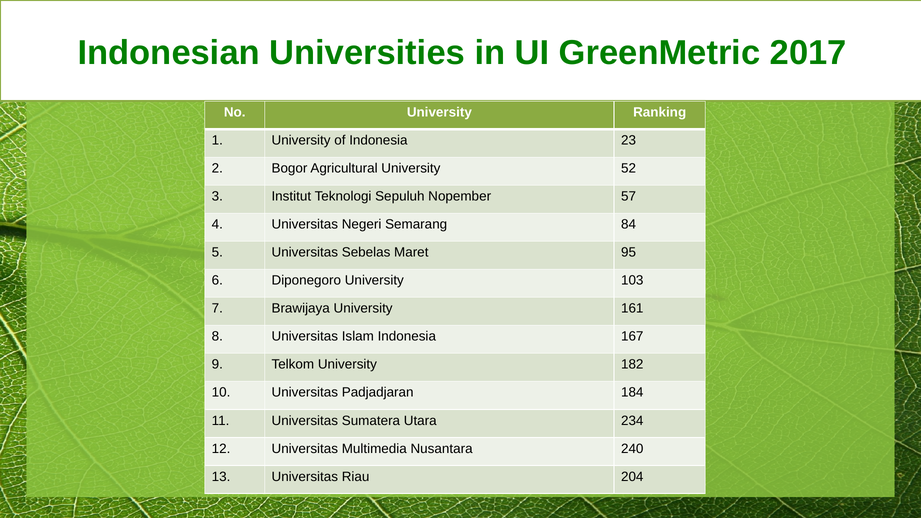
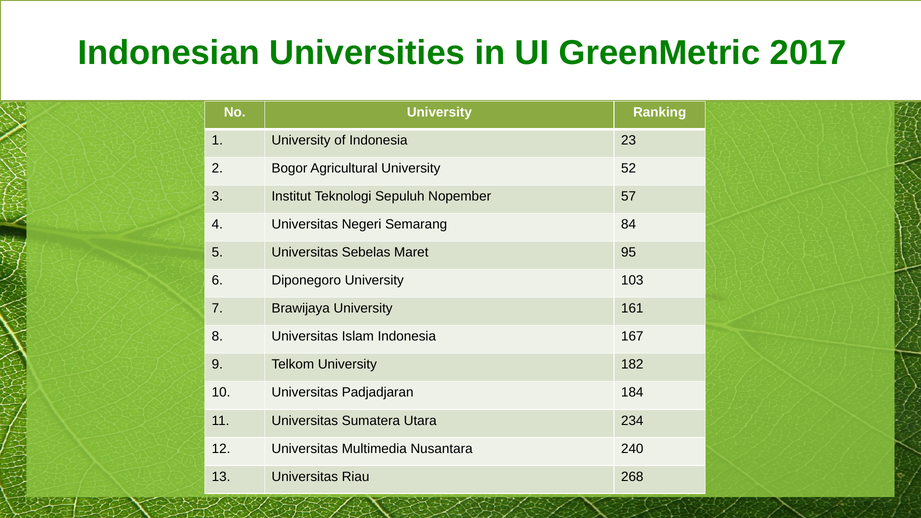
204: 204 -> 268 (632, 477)
